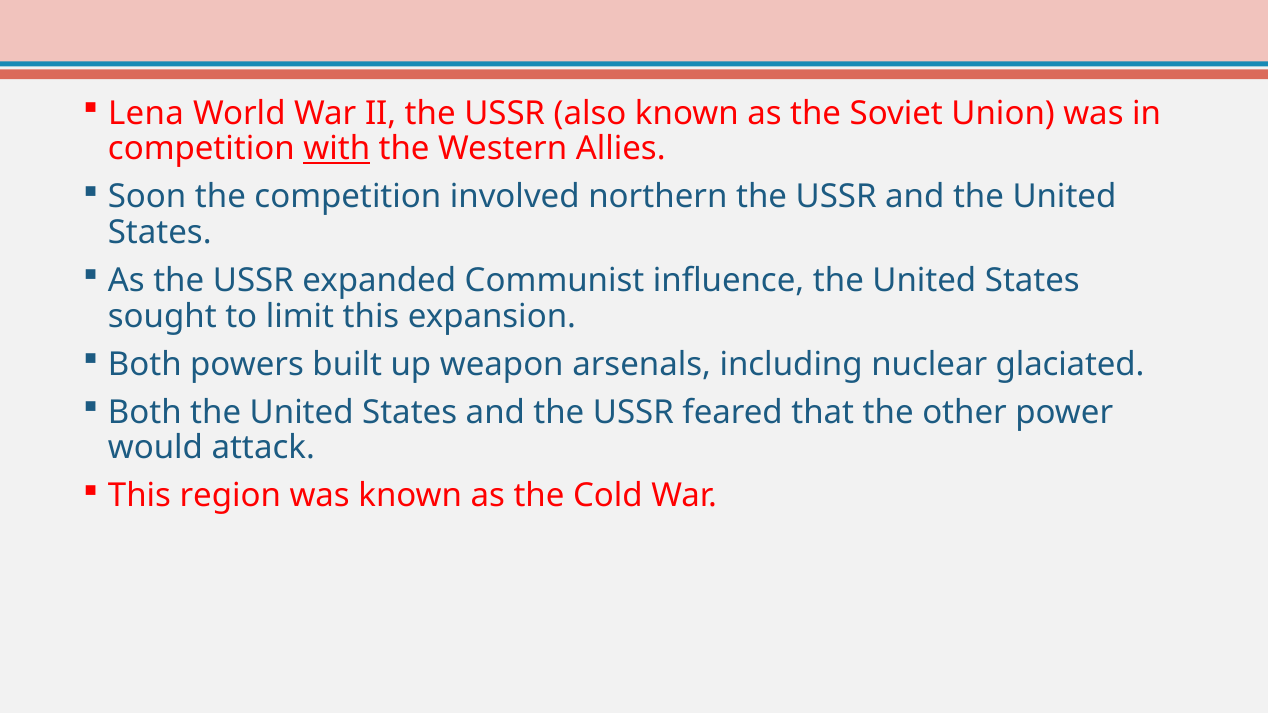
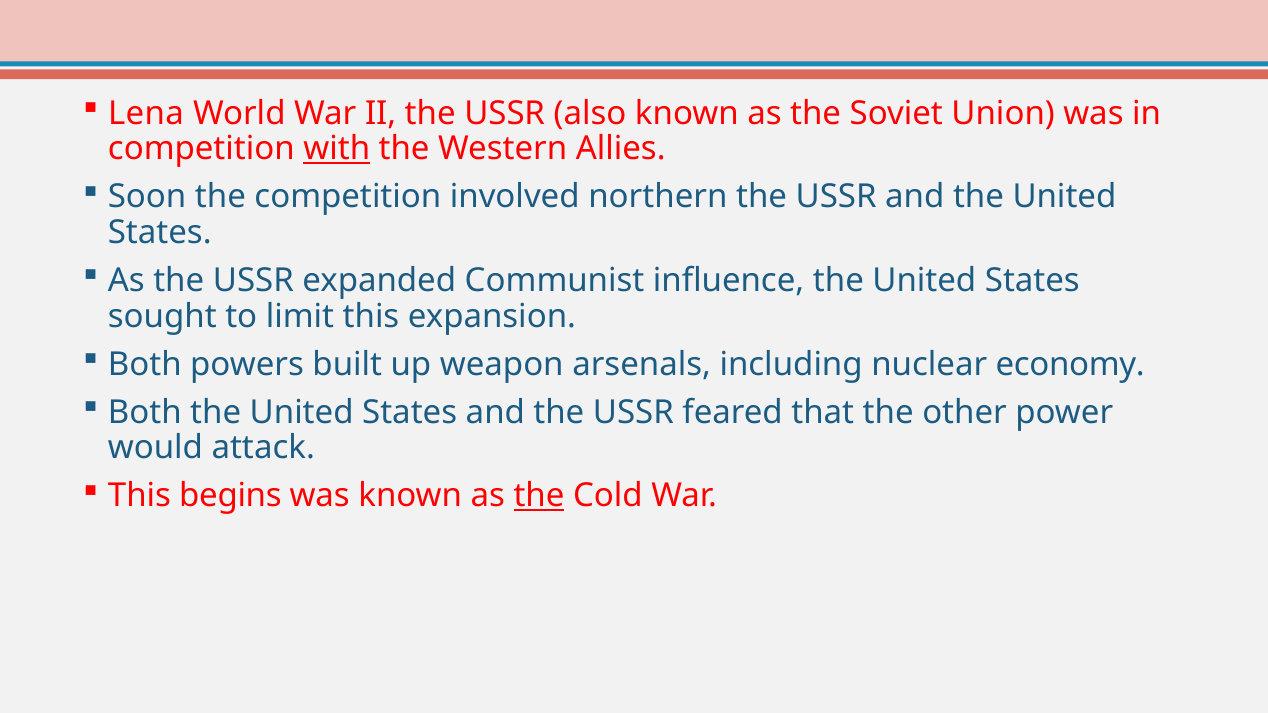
glaciated: glaciated -> economy (1070, 364)
region: region -> begins (230, 496)
the underline: none -> present (539, 496)
